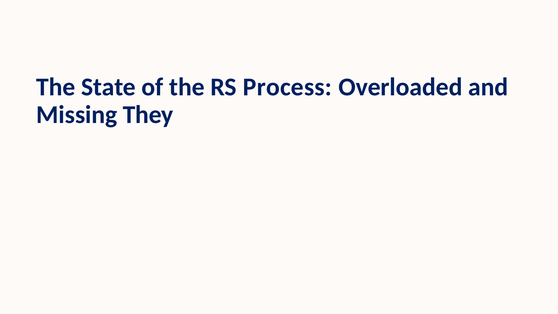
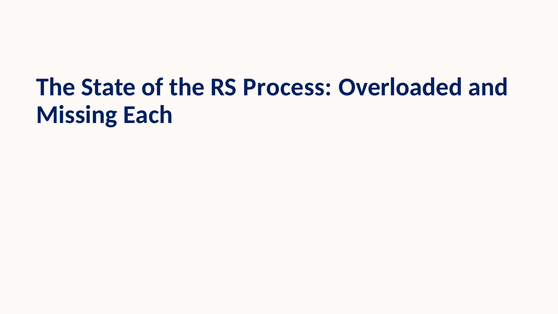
They: They -> Each (148, 115)
